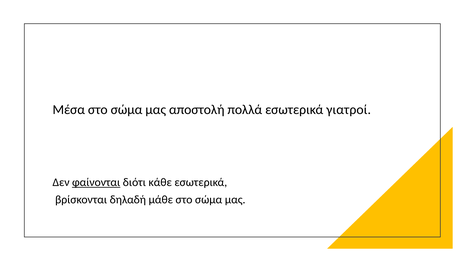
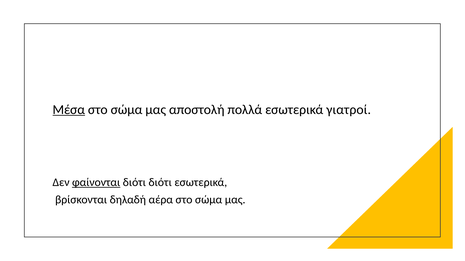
Μέσα underline: none -> present (69, 110)
διότι κάθε: κάθε -> διότι (160, 183)
μάθε: μάθε -> αέρα (161, 200)
